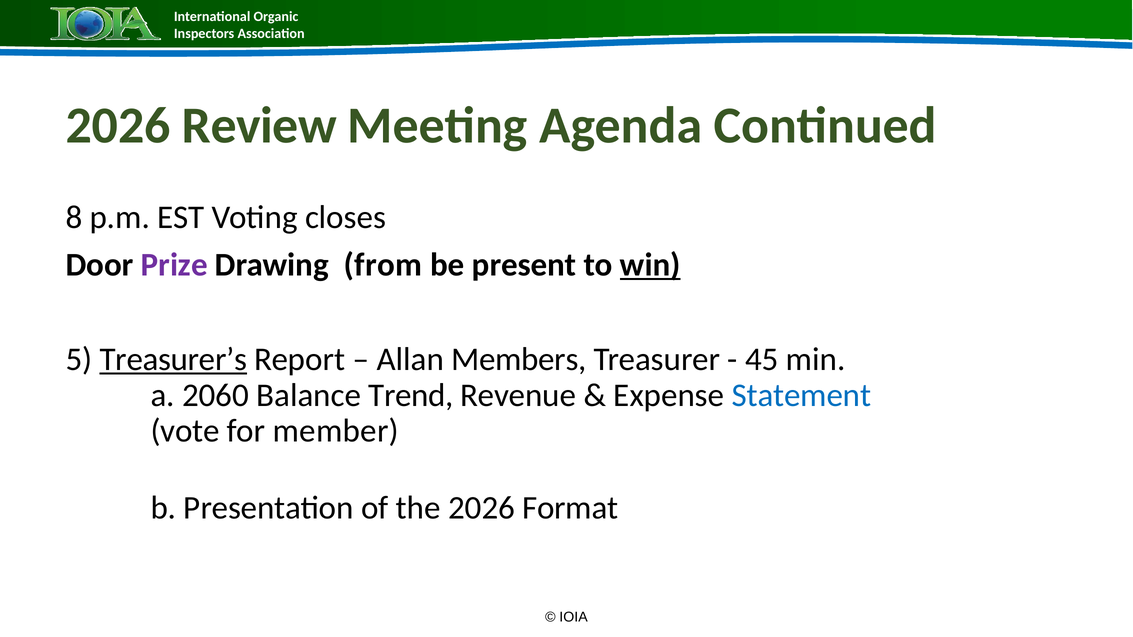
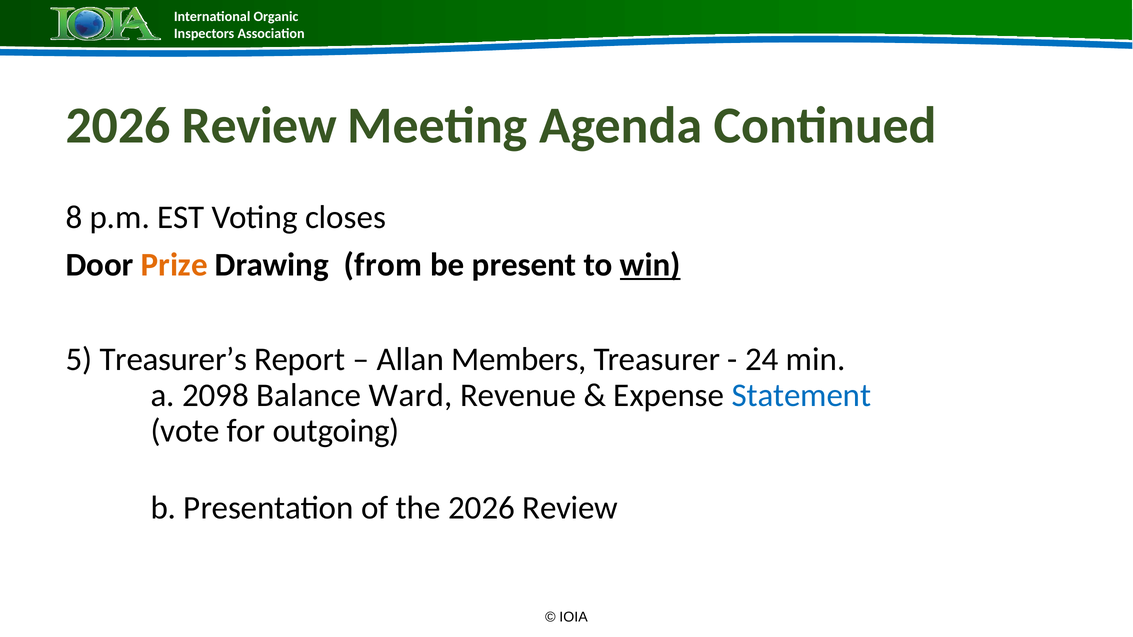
Prize colour: purple -> orange (174, 265)
Treasurer’s underline: present -> none (173, 360)
45: 45 -> 24 (762, 360)
2060: 2060 -> 2098 (215, 395)
Trend: Trend -> Ward (411, 395)
member: member -> outgoing (336, 431)
the 2026 Format: Format -> Review (570, 508)
